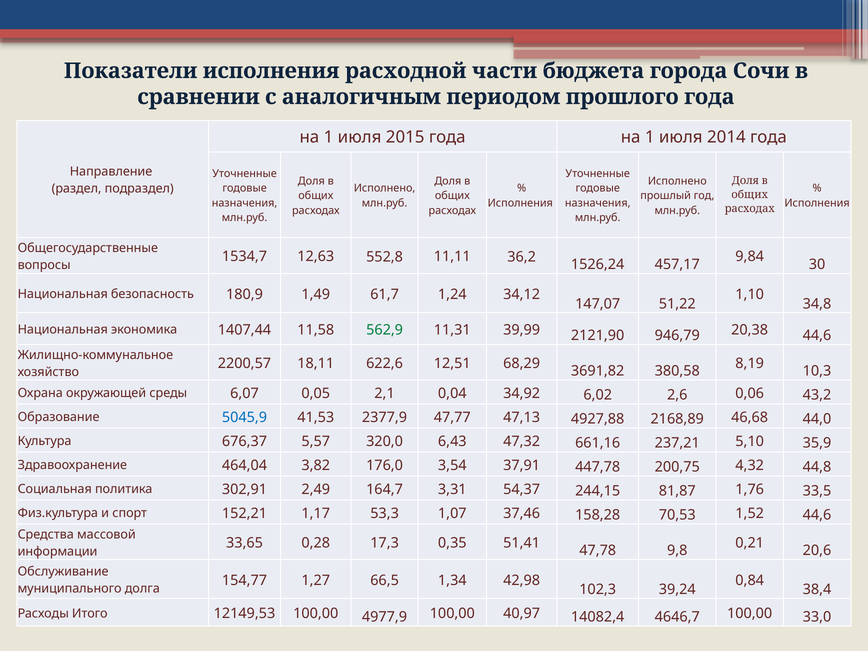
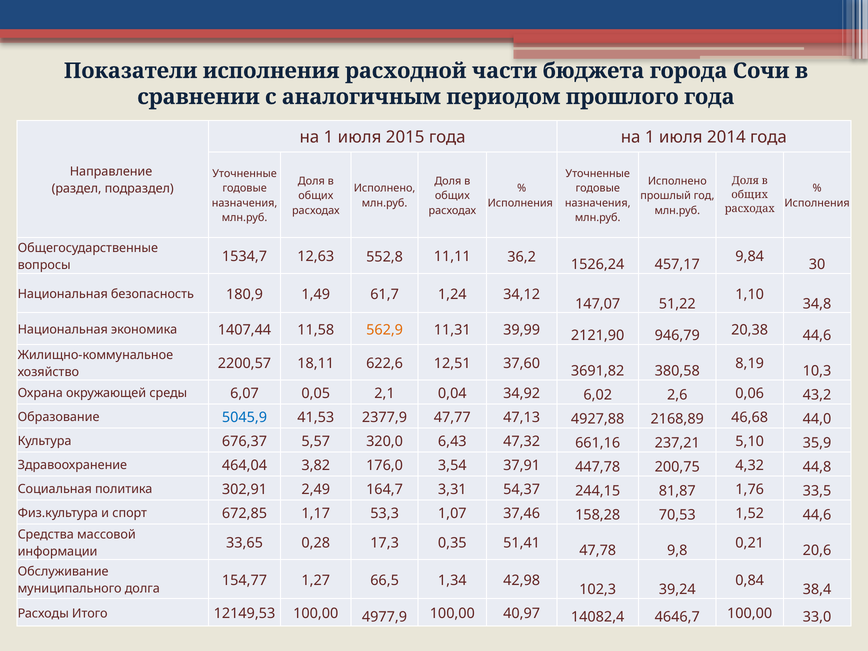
562,9 colour: green -> orange (385, 330)
68,29: 68,29 -> 37,60 (522, 364)
152,21: 152,21 -> 672,85 (245, 513)
